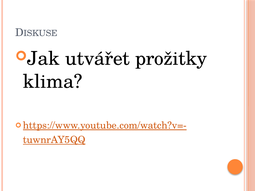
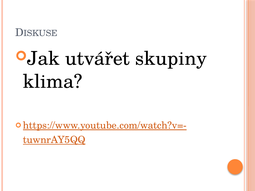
prožitky: prožitky -> skupiny (171, 59)
